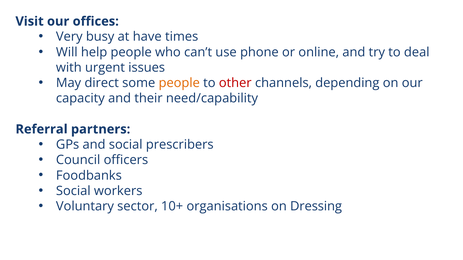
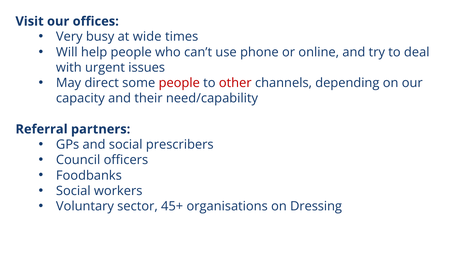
have: have -> wide (147, 37)
people colour: orange -> red (179, 83)
10+: 10+ -> 45+ (172, 207)
